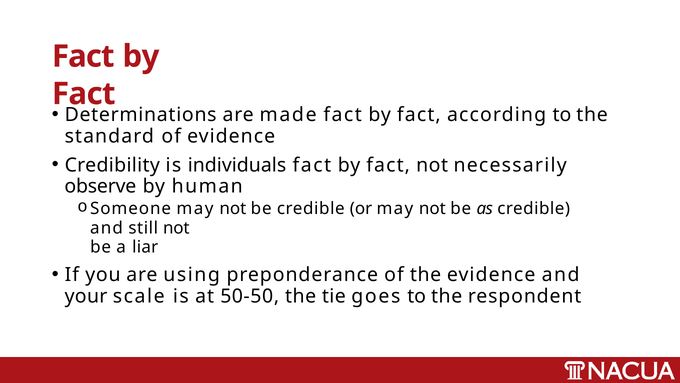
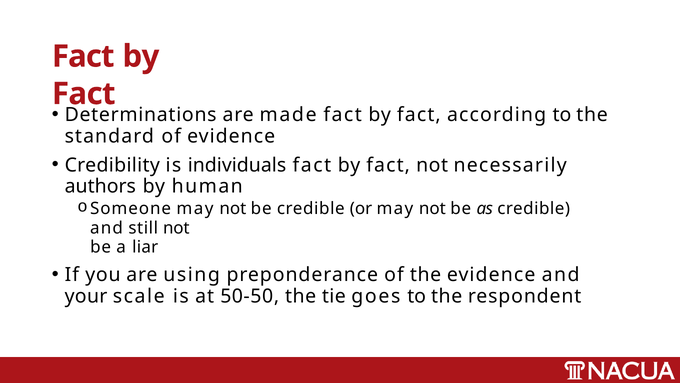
observe: observe -> authors (100, 186)
